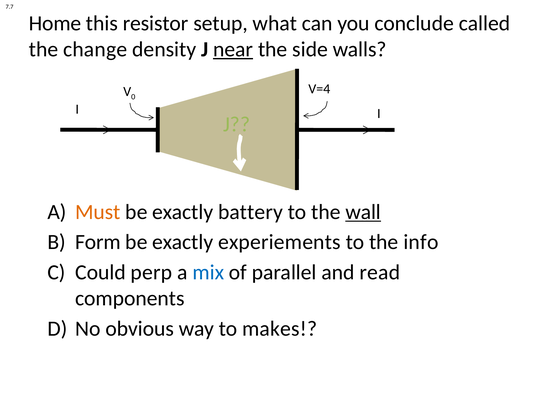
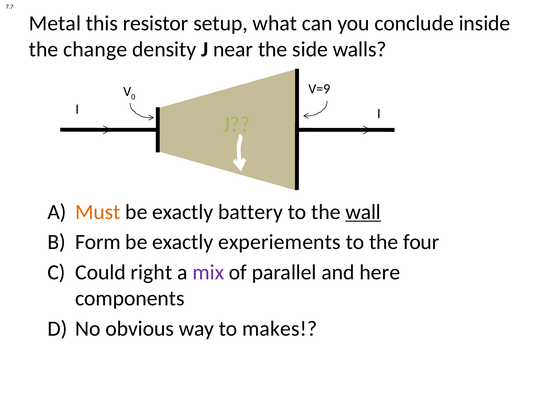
Home: Home -> Metal (55, 23)
called: called -> inside (485, 23)
near underline: present -> none (233, 49)
V=4: V=4 -> V=9 (319, 89)
info: info -> four (421, 243)
perp: perp -> right (151, 273)
mix colour: blue -> purple (208, 273)
read: read -> here (380, 273)
